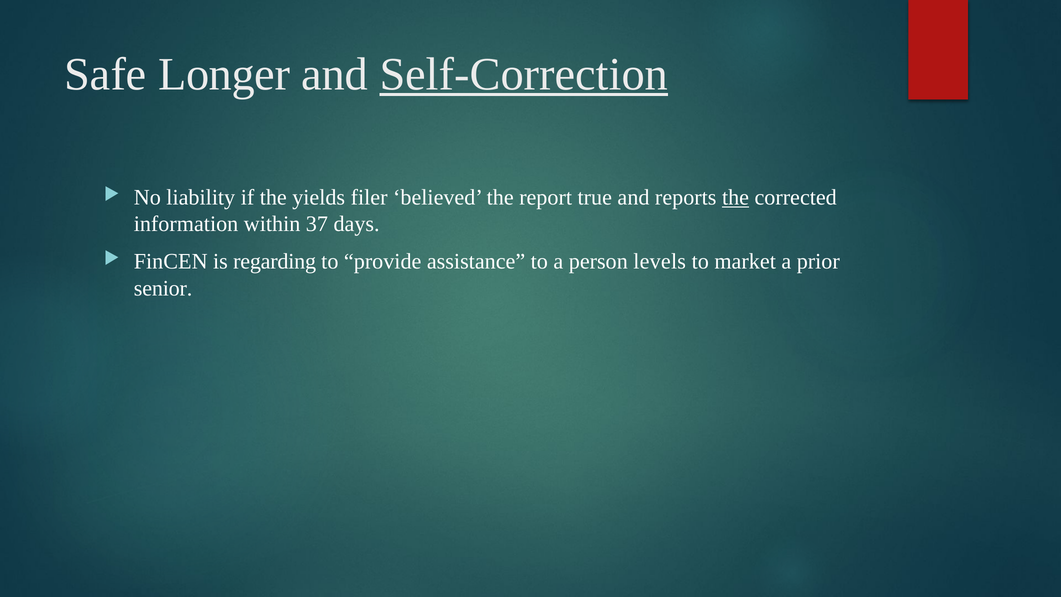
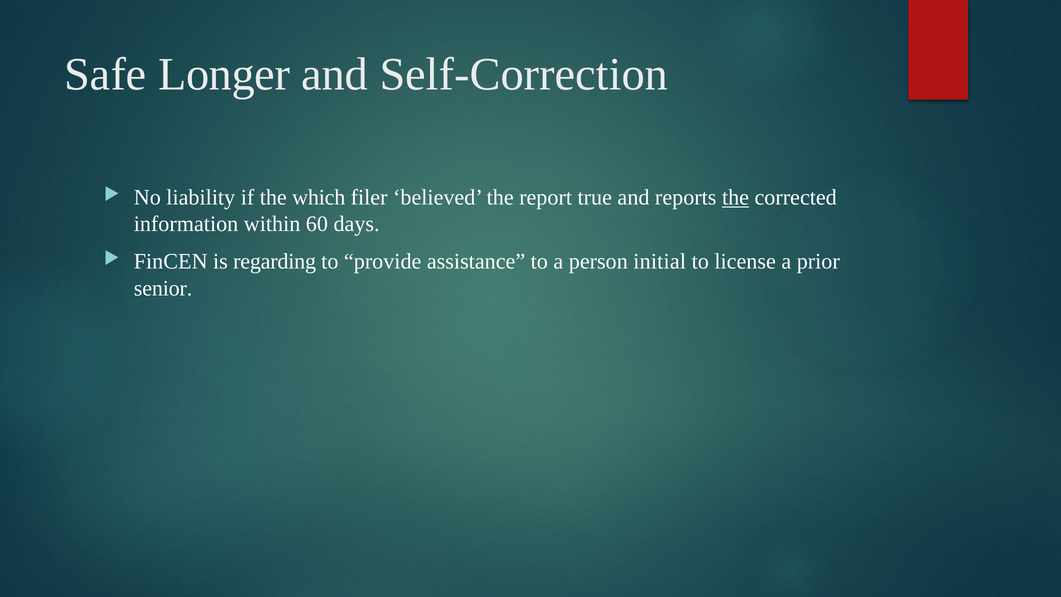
Self-Correction underline: present -> none (524, 74)
yields: yields -> which (319, 197)
37: 37 -> 60 (317, 224)
levels: levels -> initial (660, 262)
market: market -> license (745, 262)
